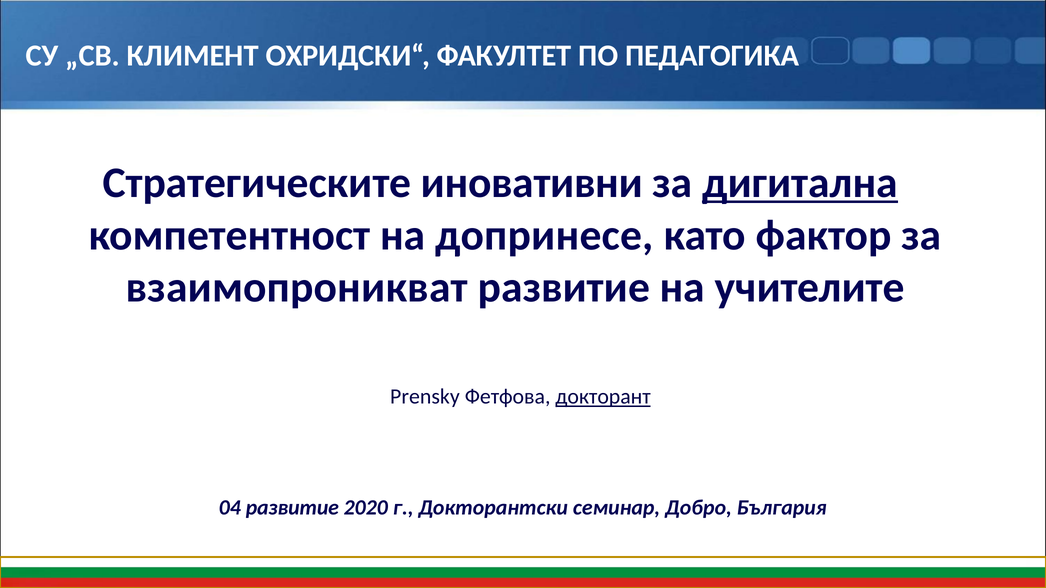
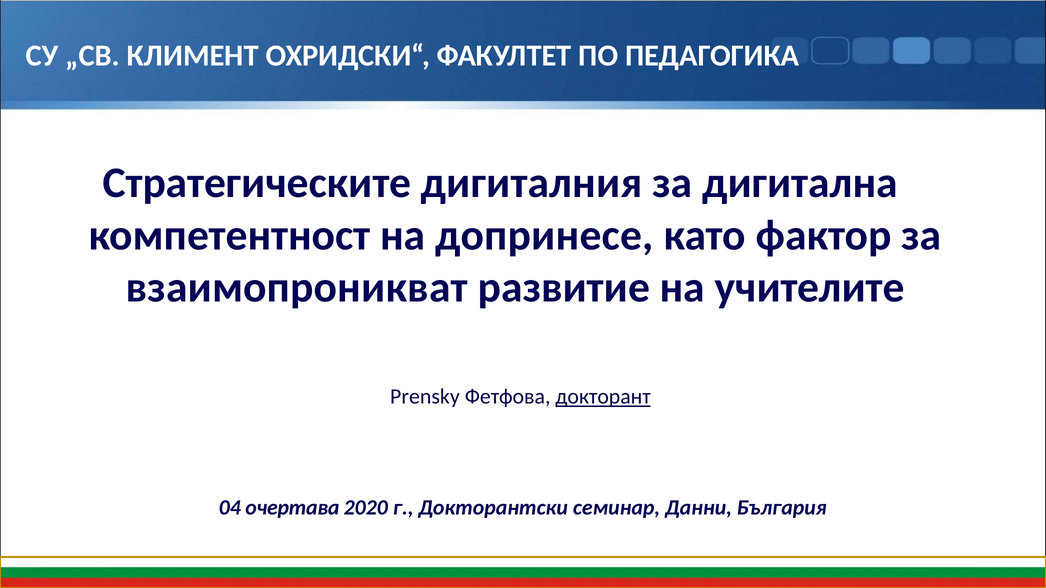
иновативни: иновативни -> дигиталния (532, 183)
дигитална underline: present -> none (800, 183)
04 развитие: развитие -> очертава (292, 508)
Добро: Добро -> Данни (698, 508)
